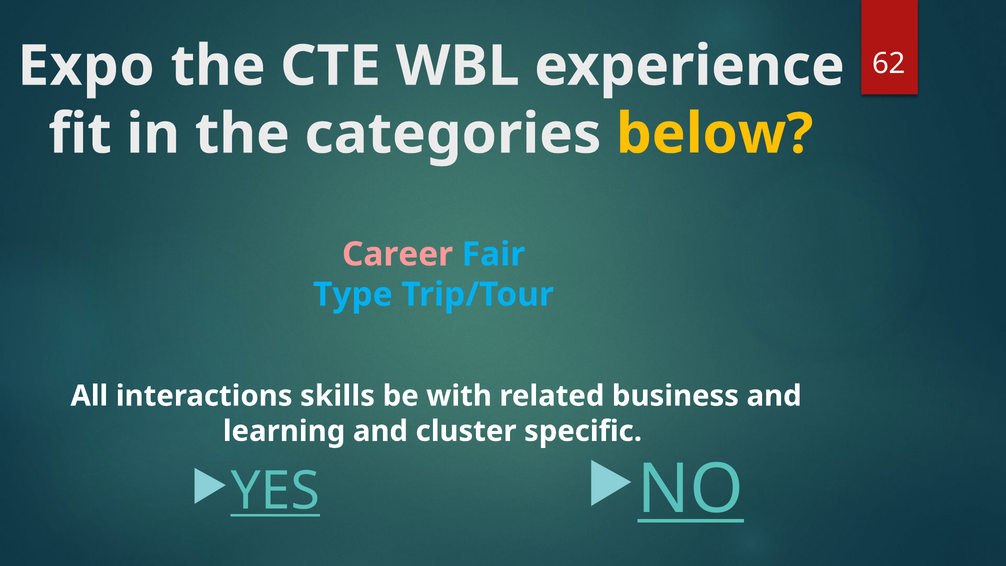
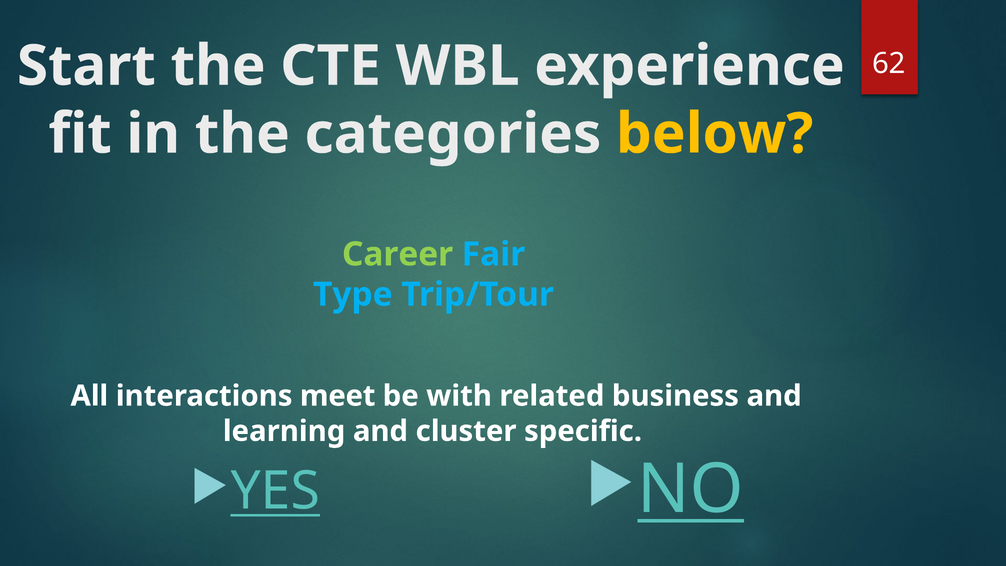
Expo: Expo -> Start (86, 66)
Career colour: pink -> light green (398, 254)
skills: skills -> meet (338, 396)
